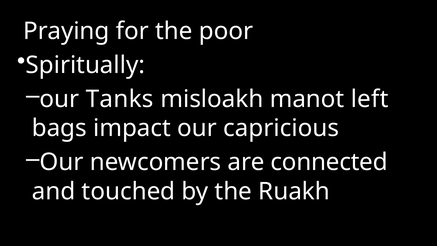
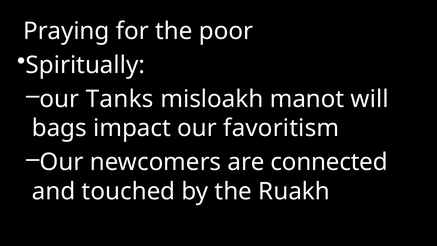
left: left -> will (370, 99)
capricious: capricious -> favoritism (281, 128)
